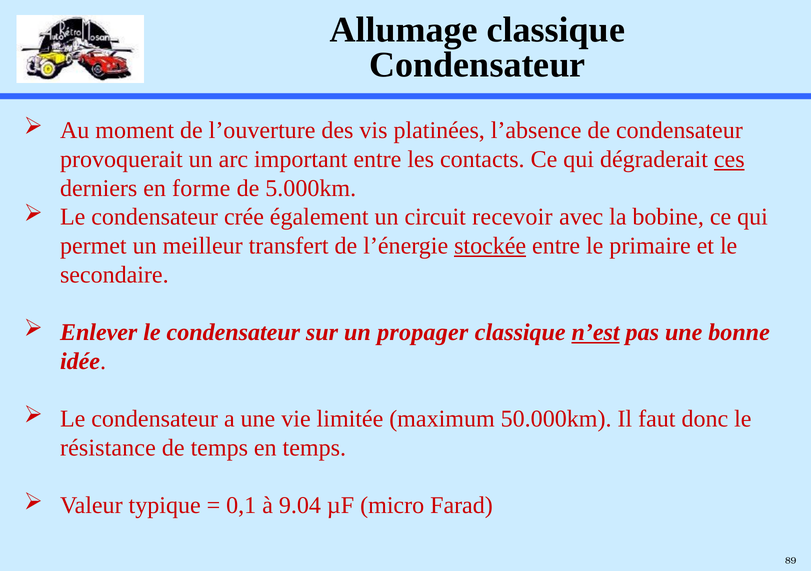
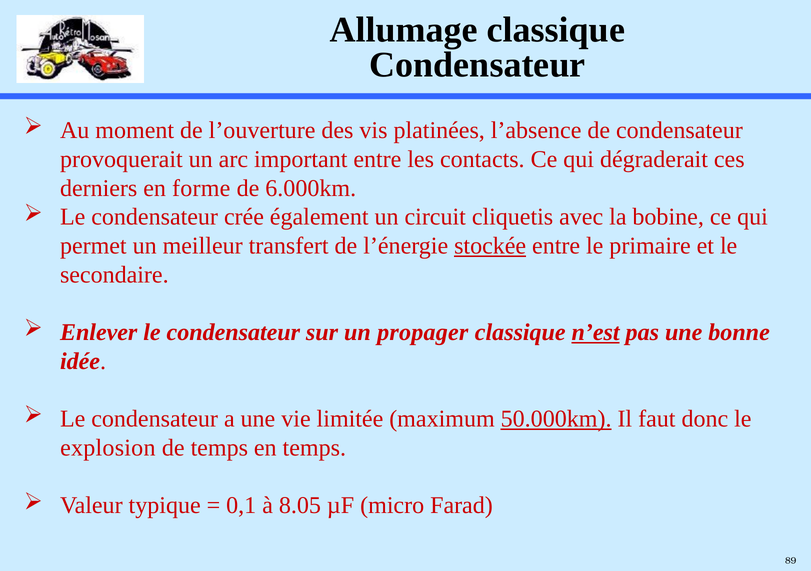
ces underline: present -> none (729, 159)
5.000km: 5.000km -> 6.000km (311, 188)
recevoir: recevoir -> cliquetis (513, 217)
50.000km underline: none -> present (556, 419)
résistance: résistance -> explosion (108, 448)
9.04: 9.04 -> 8.05 (300, 505)
